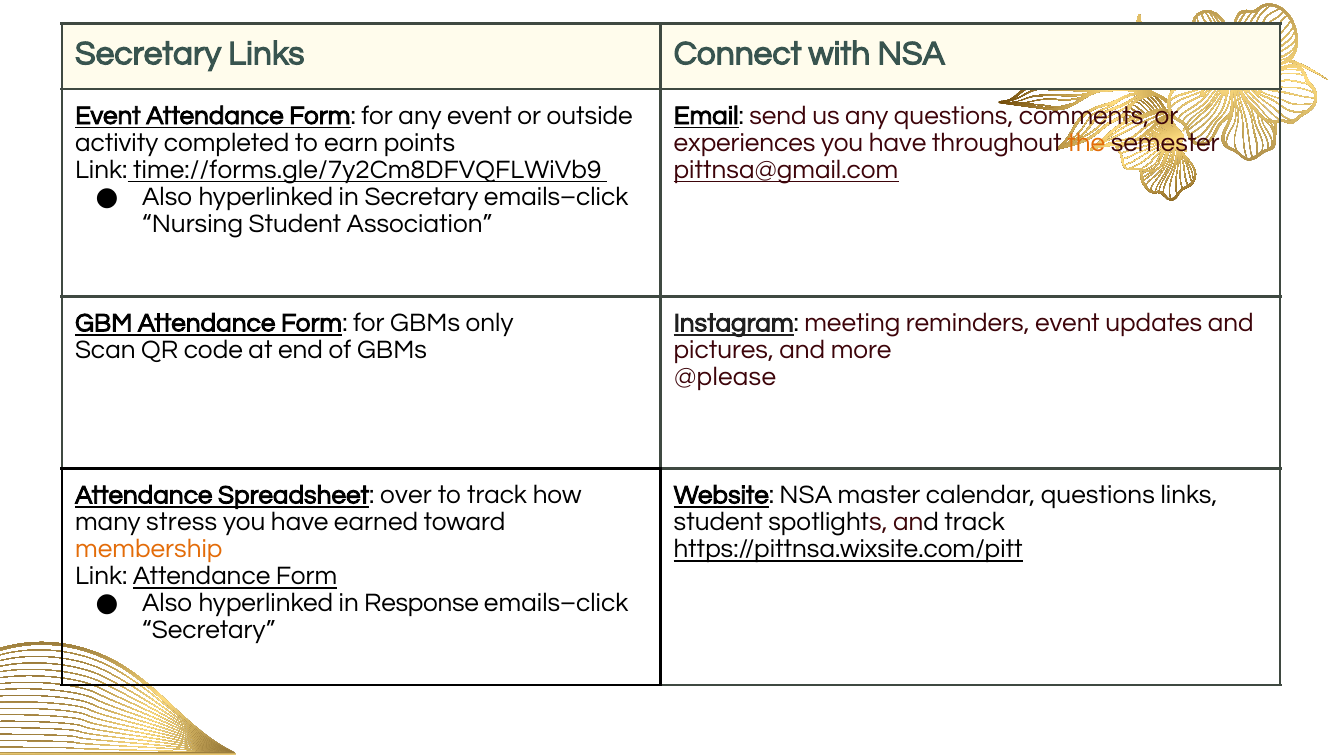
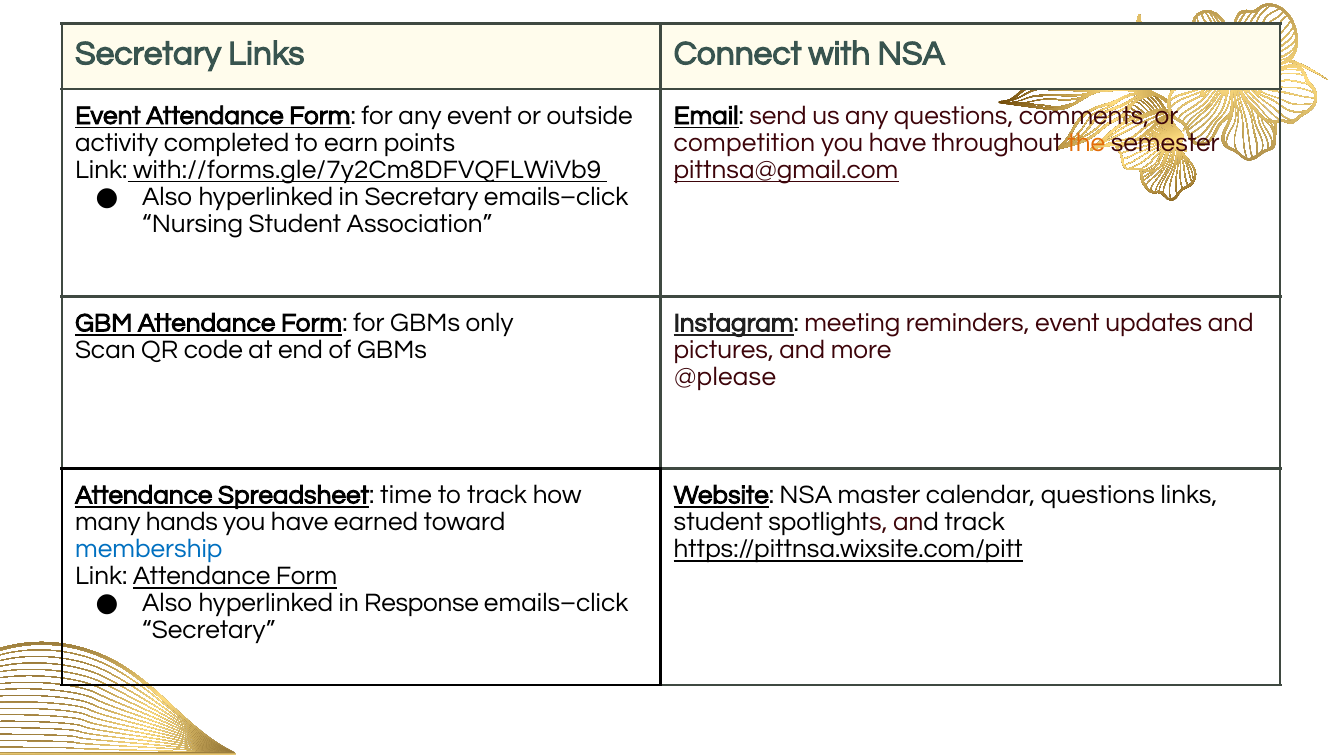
experiences: experiences -> competition (744, 142)
time://forms.gle/7y2Cm8DFVQFLWiVb9: time://forms.gle/7y2Cm8DFVQFLWiVb9 -> with://forms.gle/7y2Cm8DFVQFLWiVb9 (367, 169)
over: over -> time (406, 495)
stress: stress -> hands (182, 522)
membership colour: orange -> blue (149, 549)
